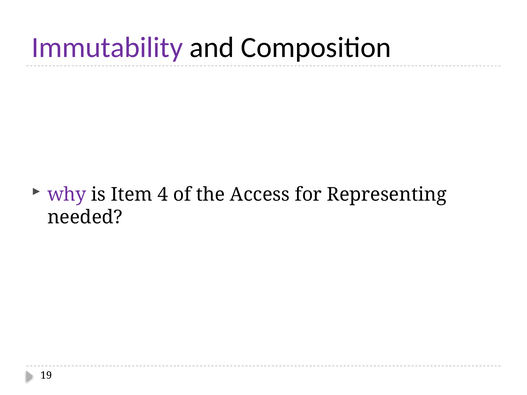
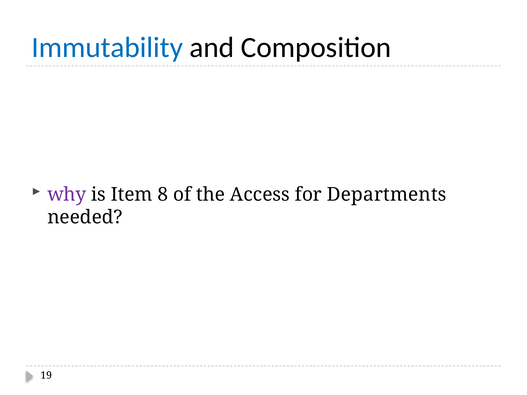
Immutability colour: purple -> blue (107, 48)
4: 4 -> 8 (163, 195)
Representing: Representing -> Departments (387, 195)
